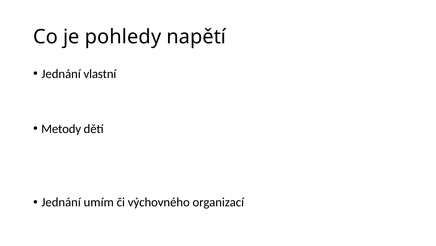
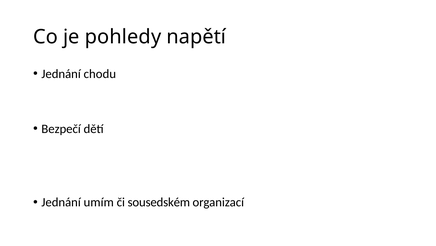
vlastní: vlastní -> chodu (100, 74)
Metody: Metody -> Bezpečí (61, 129)
výchovného: výchovného -> sousedském (159, 202)
